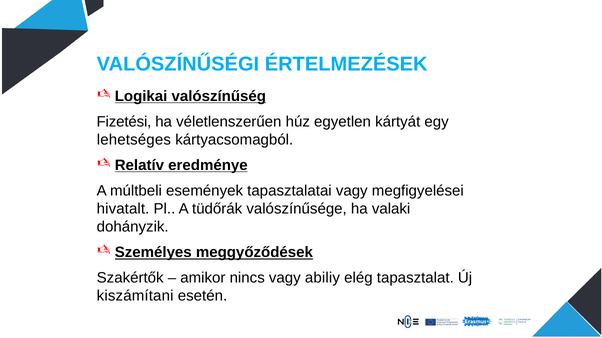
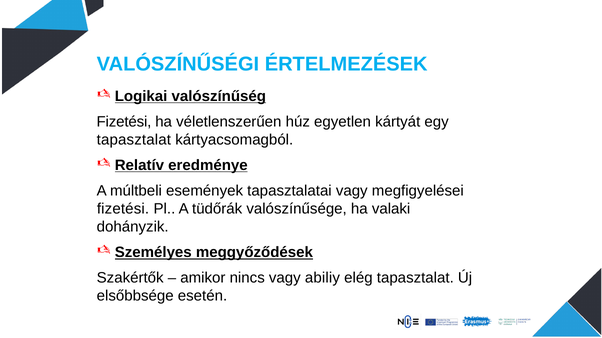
lehetséges: lehetséges -> tapasztalat (134, 140)
hivatalt: hivatalt -> fizetési (123, 209)
kiszámítani: kiszámítani -> elsőbbsége (135, 296)
